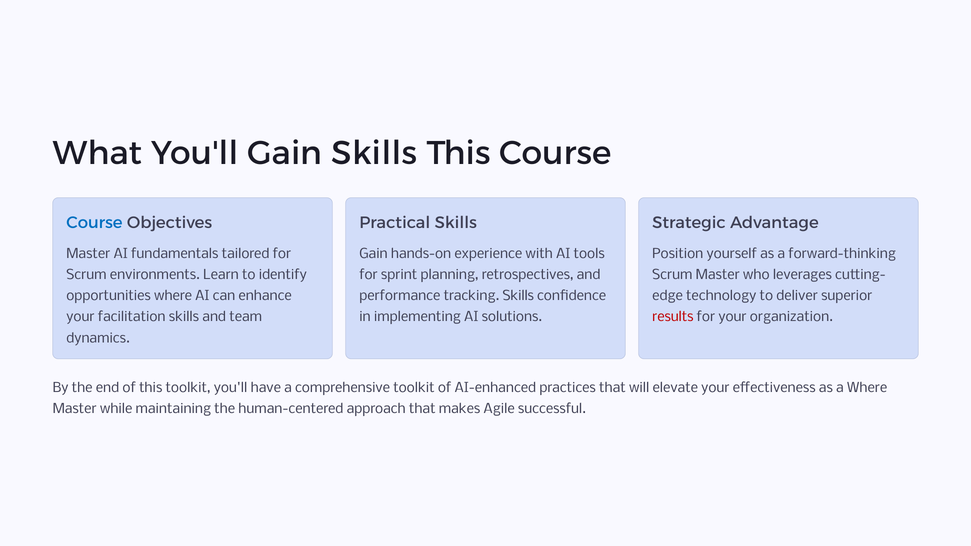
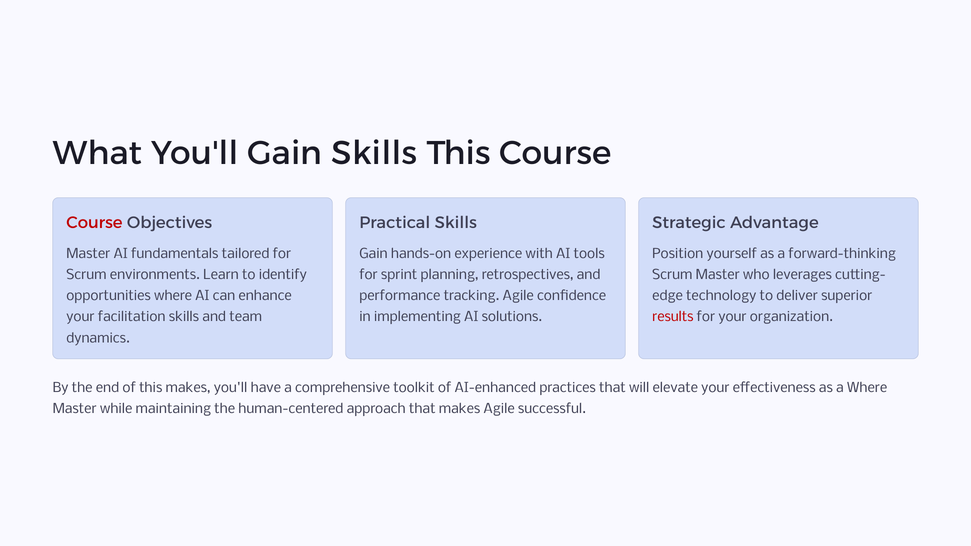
Course colour: blue -> red (94, 223)
tracking Skills: Skills -> Agile (518, 296)
this toolkit: toolkit -> makes (188, 388)
